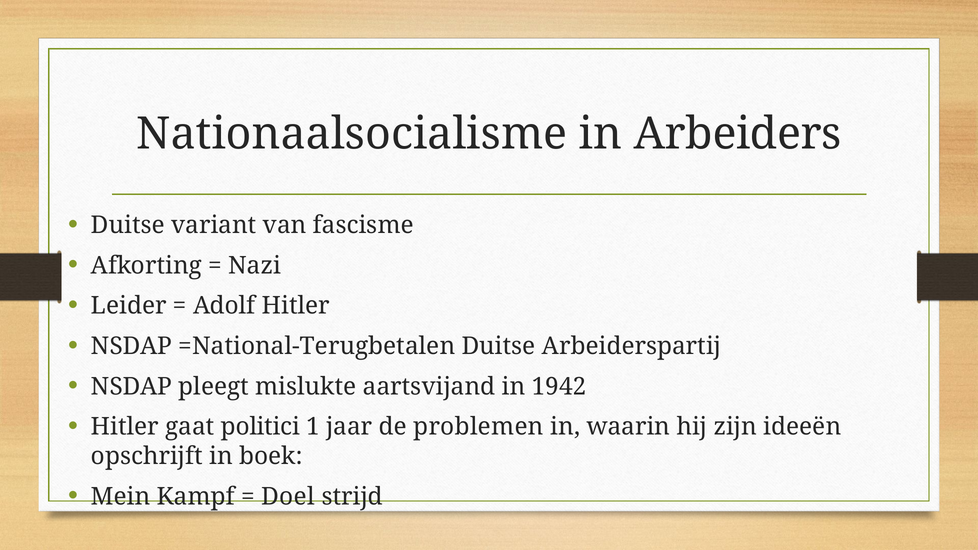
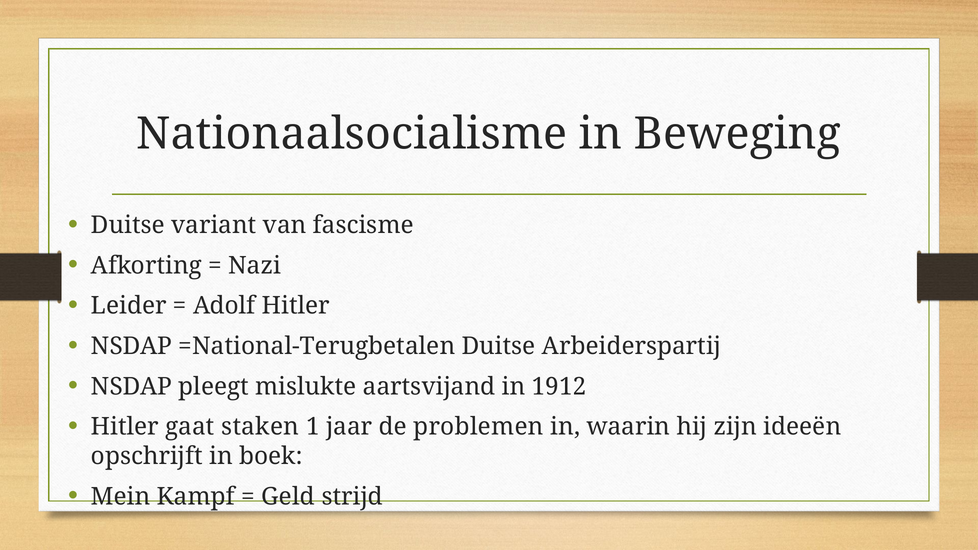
Arbeiders: Arbeiders -> Beweging (737, 134)
1942: 1942 -> 1912 (559, 387)
politici: politici -> staken (260, 427)
Doel: Doel -> Geld (288, 497)
